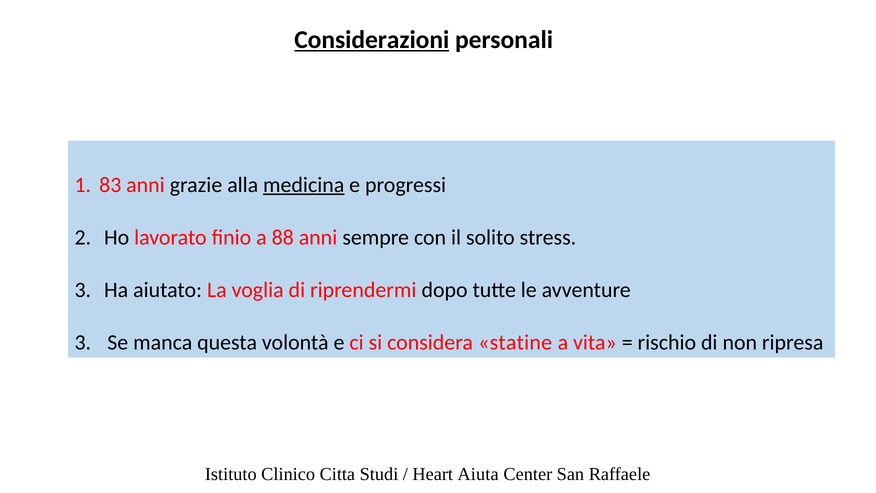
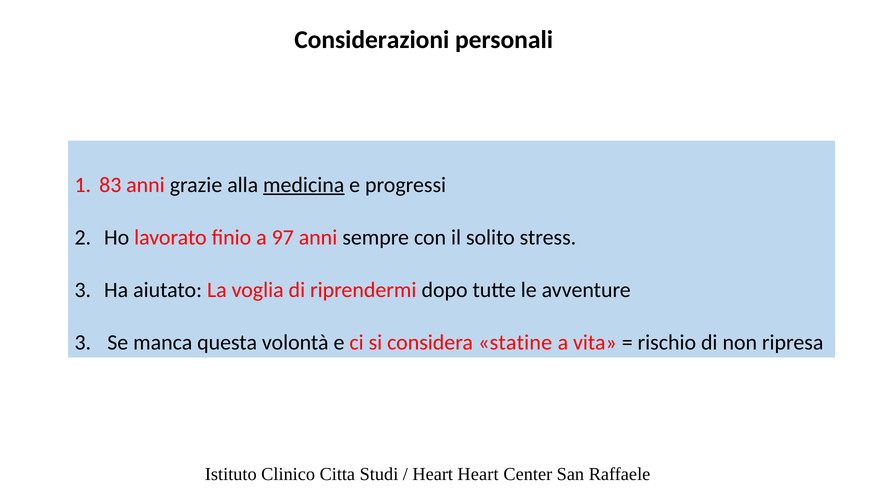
Considerazioni underline: present -> none (372, 40)
88: 88 -> 97 (283, 237)
Heart Aiuta: Aiuta -> Heart (478, 474)
